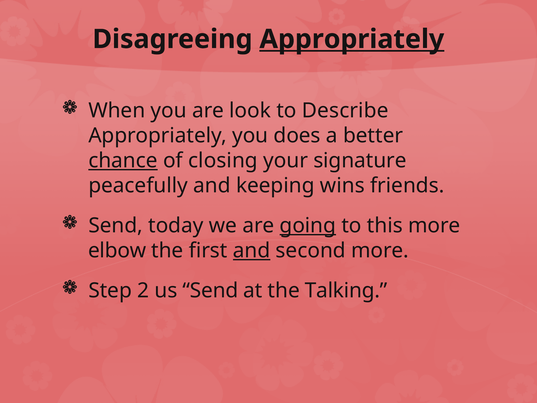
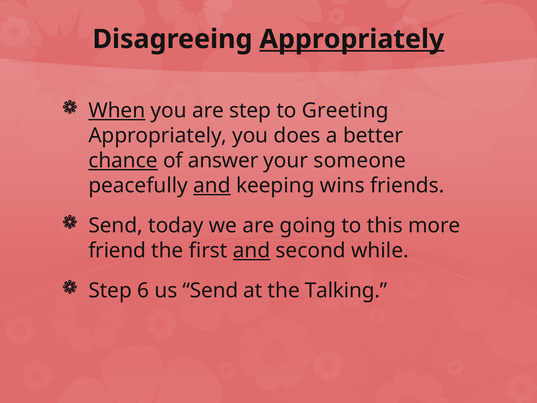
When underline: none -> present (117, 111)
are look: look -> step (250, 111)
Describe: Describe -> Greeting (345, 111)
closing: closing -> answer (223, 161)
signature: signature -> someone (360, 161)
and underline: none -> present (212, 186)
going underline: present -> none (308, 226)
elbow: elbow -> friend (117, 251)
second more: more -> while (380, 251)
2: 2 -> 6 (143, 291)
